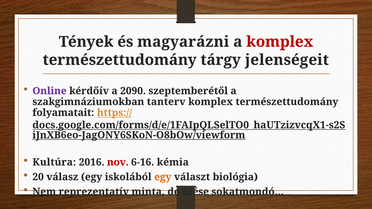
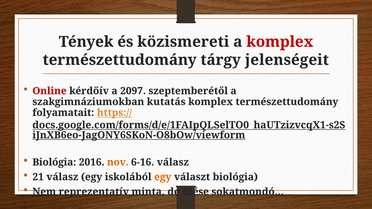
magyarázni: magyarázni -> közismereti (183, 42)
Online colour: purple -> red (50, 91)
2090: 2090 -> 2097 (133, 91)
tanterv: tanterv -> kutatás (166, 102)
Kultúra: Kultúra -> Biológia (54, 162)
nov colour: red -> orange (118, 162)
6-16 kémia: kémia -> válasz (173, 162)
20: 20 -> 21 (38, 177)
